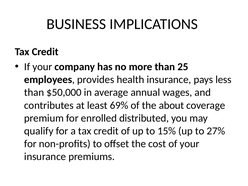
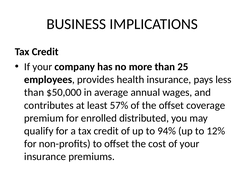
69%: 69% -> 57% (119, 105)
the about: about -> offset (171, 105)
15%: 15% -> 94% (167, 131)
27%: 27% -> 12% (216, 131)
